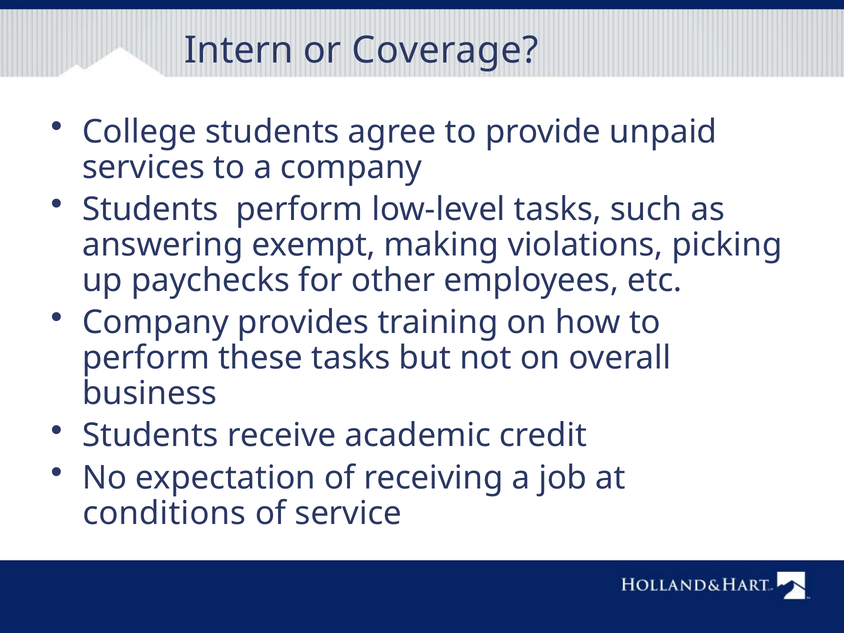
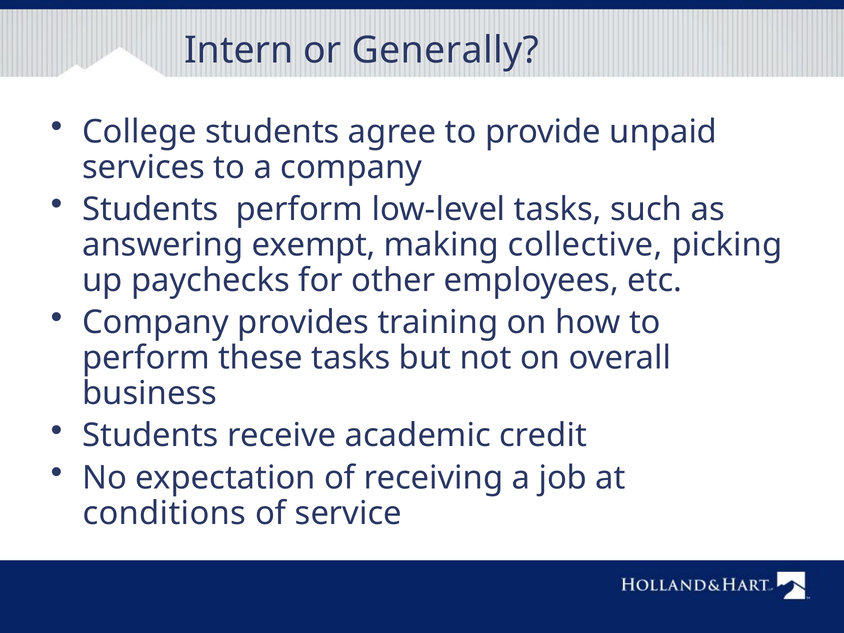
Coverage: Coverage -> Generally (445, 50)
violations: violations -> collective (585, 245)
